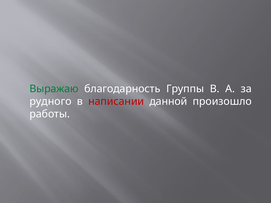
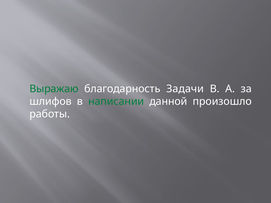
Группы: Группы -> Задачи (185, 89)
рудного: рудного -> шлифов (51, 102)
написании colour: red -> green (116, 102)
